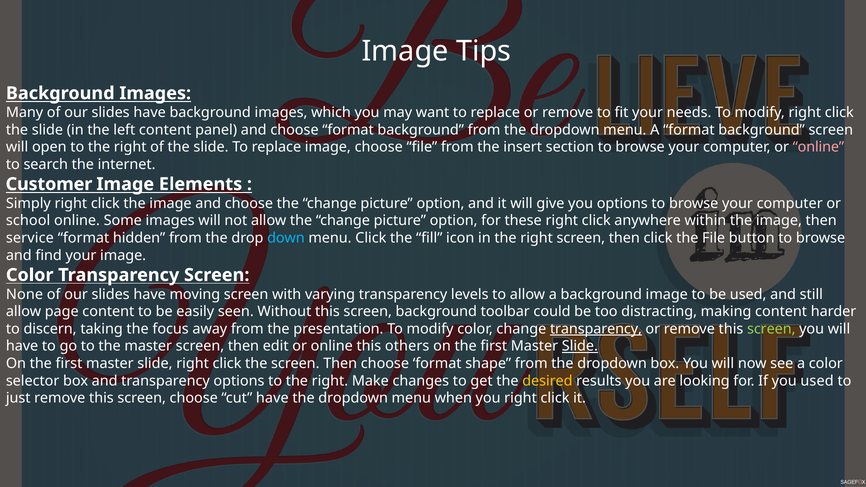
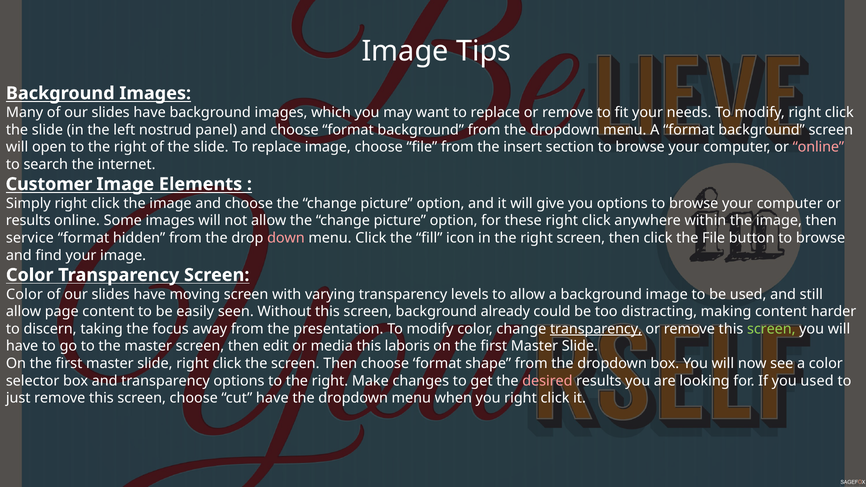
left content: content -> nostrud (165, 130)
school: school -> results (28, 221)
down colour: light blue -> pink (286, 238)
None: None -> Color (24, 294)
toolbar: toolbar -> already (505, 312)
edit or online: online -> media (332, 346)
others: others -> laboris (407, 346)
Slide underline: present -> none (580, 346)
desired colour: yellow -> pink (547, 381)
